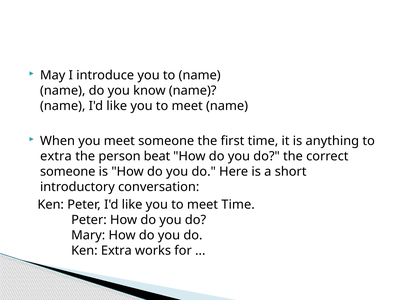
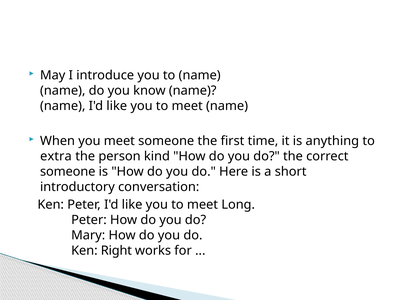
beat: beat -> kind (157, 157)
meet Time: Time -> Long (238, 205)
Ken Extra: Extra -> Right (116, 251)
